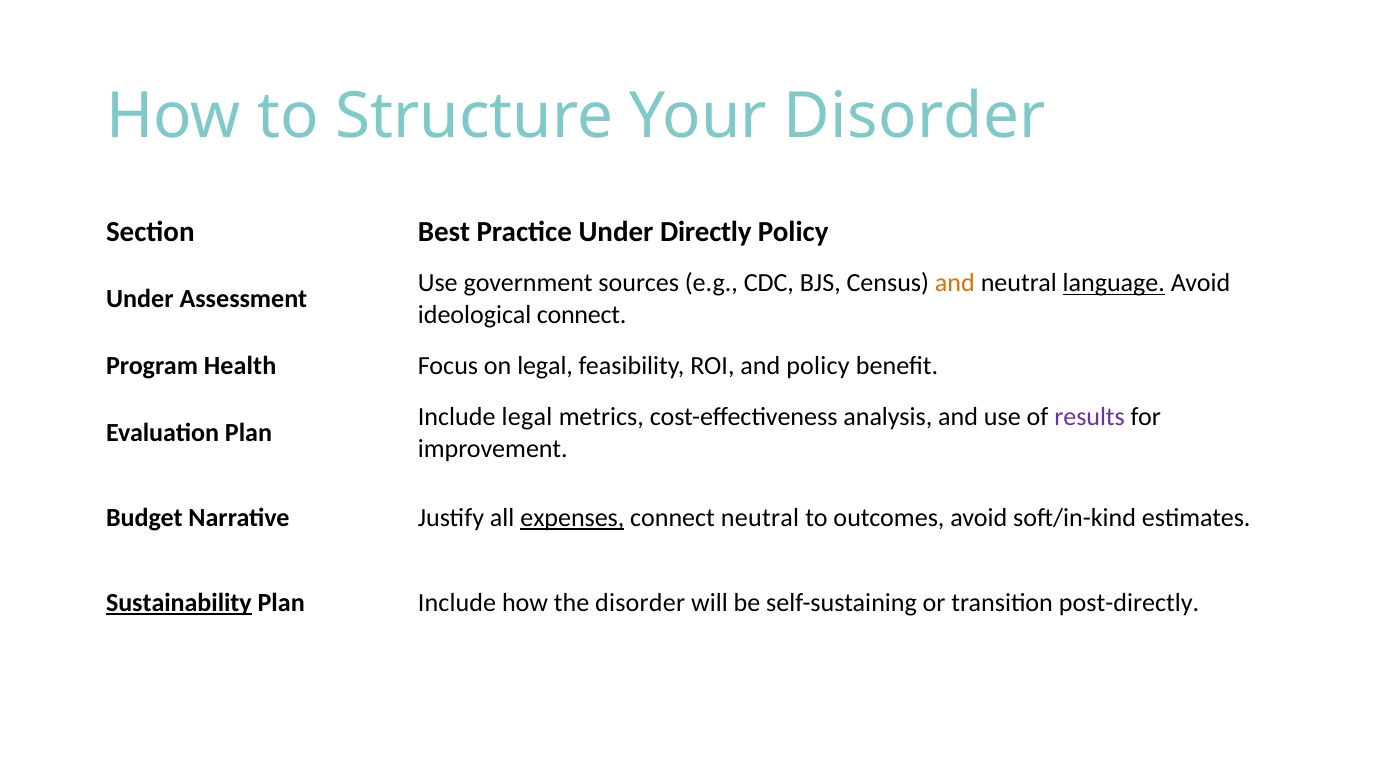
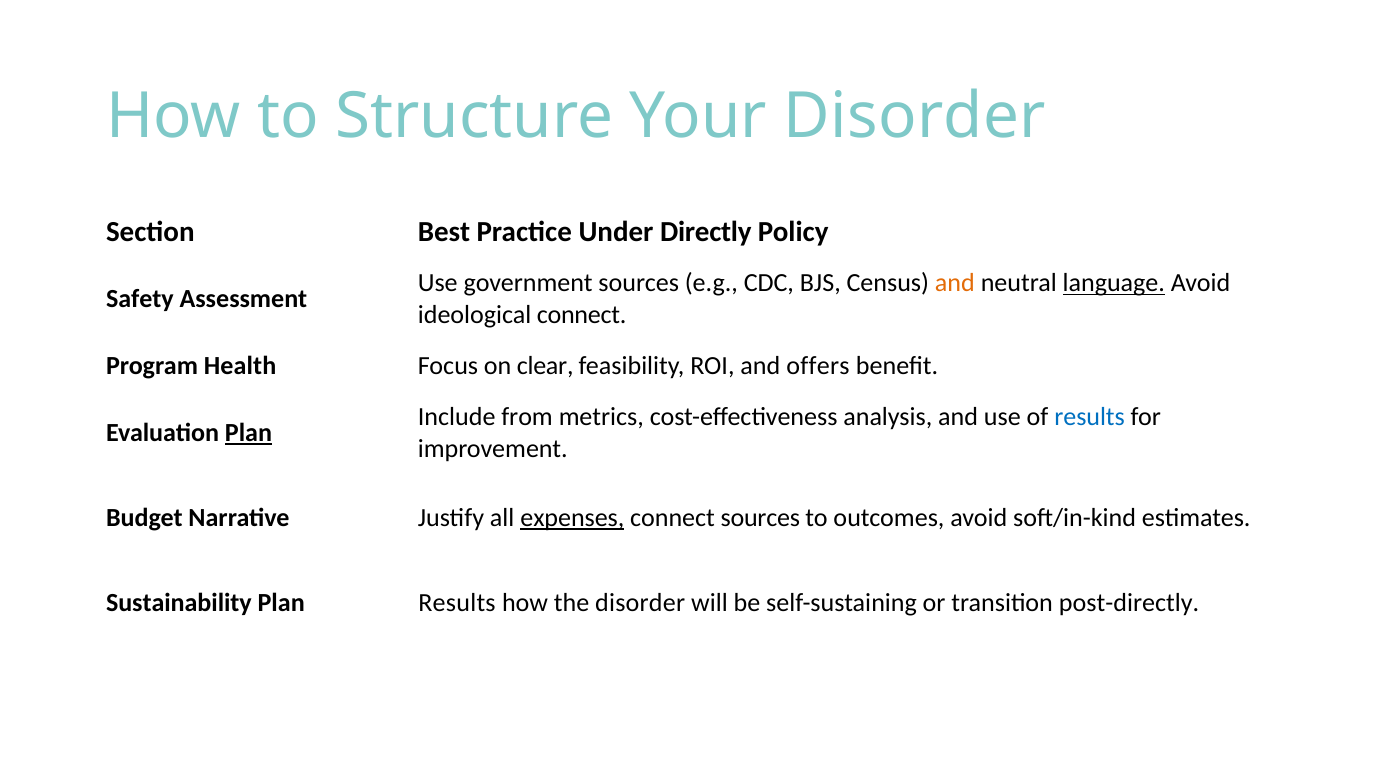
Under: Under -> Safety (140, 299)
on legal: legal -> clear (545, 366)
and policy: policy -> offers (818, 366)
Include legal: legal -> from (527, 416)
results colour: purple -> blue (1090, 416)
Plan underline: none -> present (248, 432)
connect neutral: neutral -> sources (760, 517)
Sustainability underline: present -> none (179, 602)
Include: Include -> Results (457, 602)
